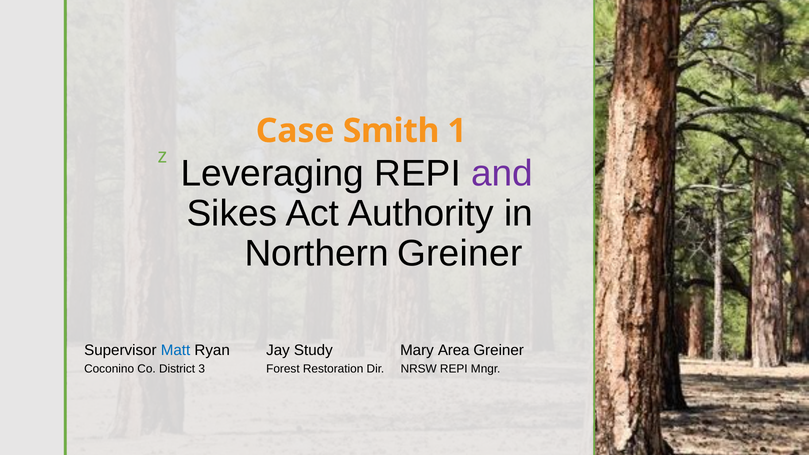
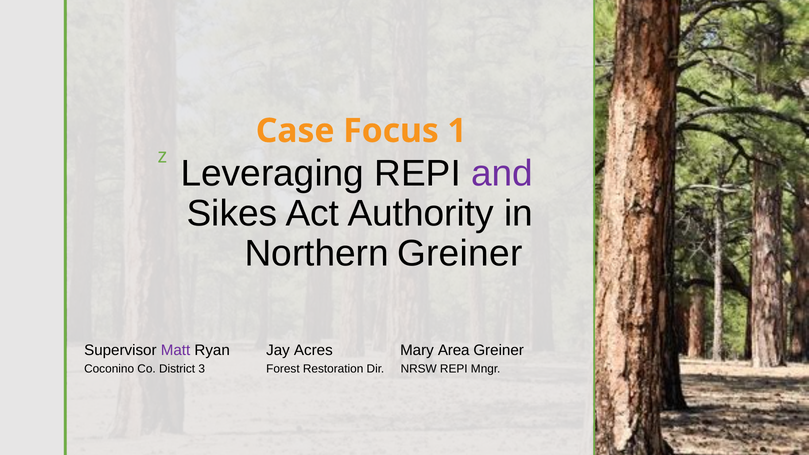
Smith: Smith -> Focus (391, 131)
Matt colour: blue -> purple (175, 350)
Study: Study -> Acres (313, 350)
